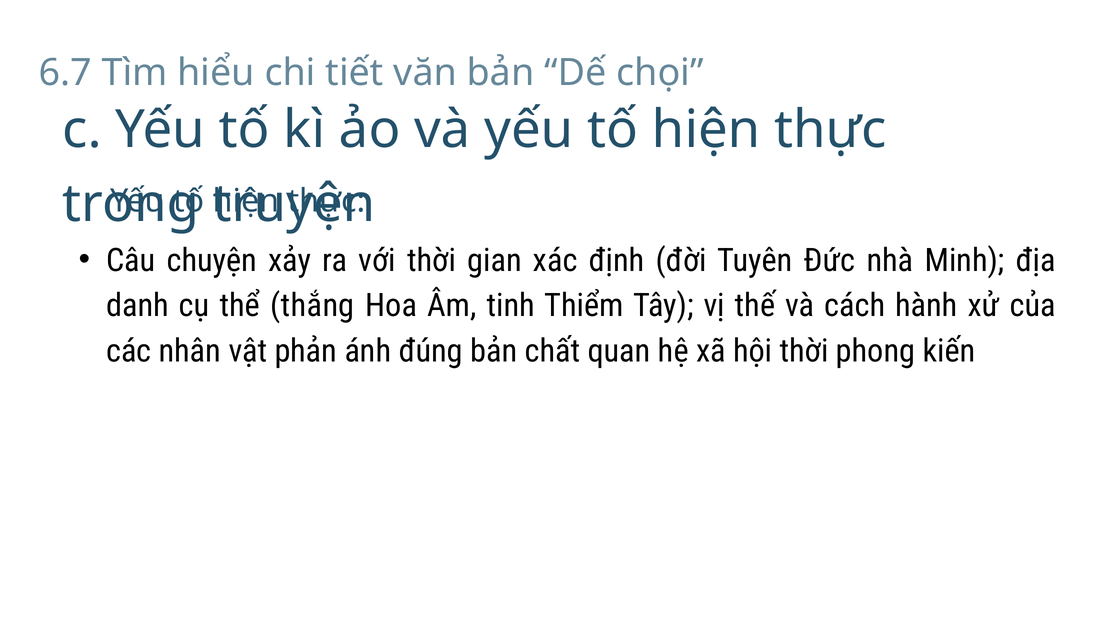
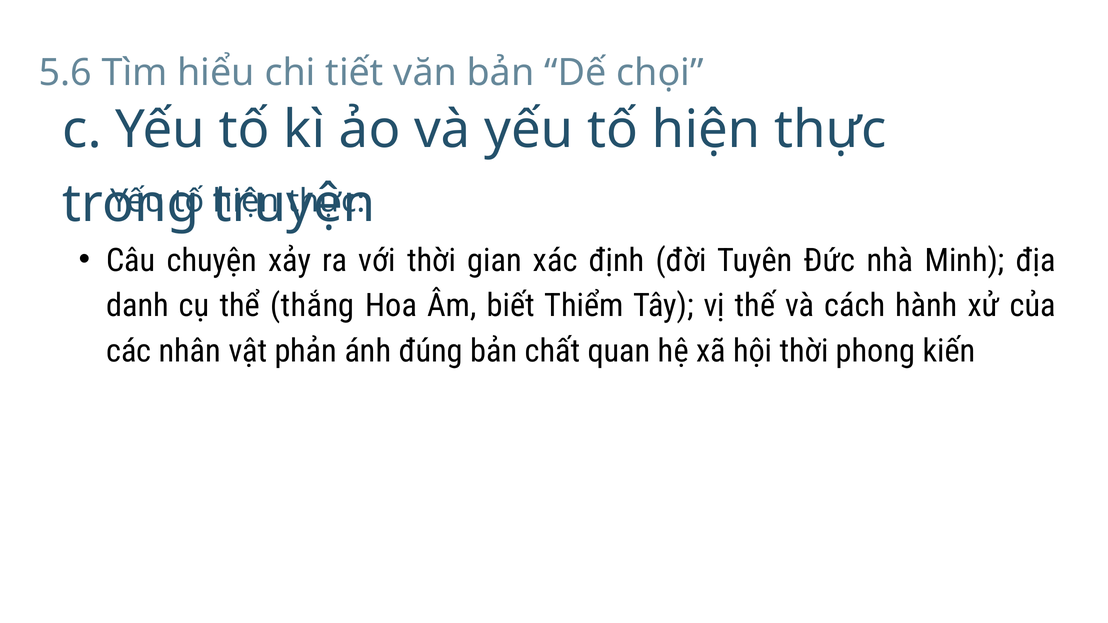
6.7: 6.7 -> 5.6 (65, 73)
tinh: tinh -> biết (511, 306)
